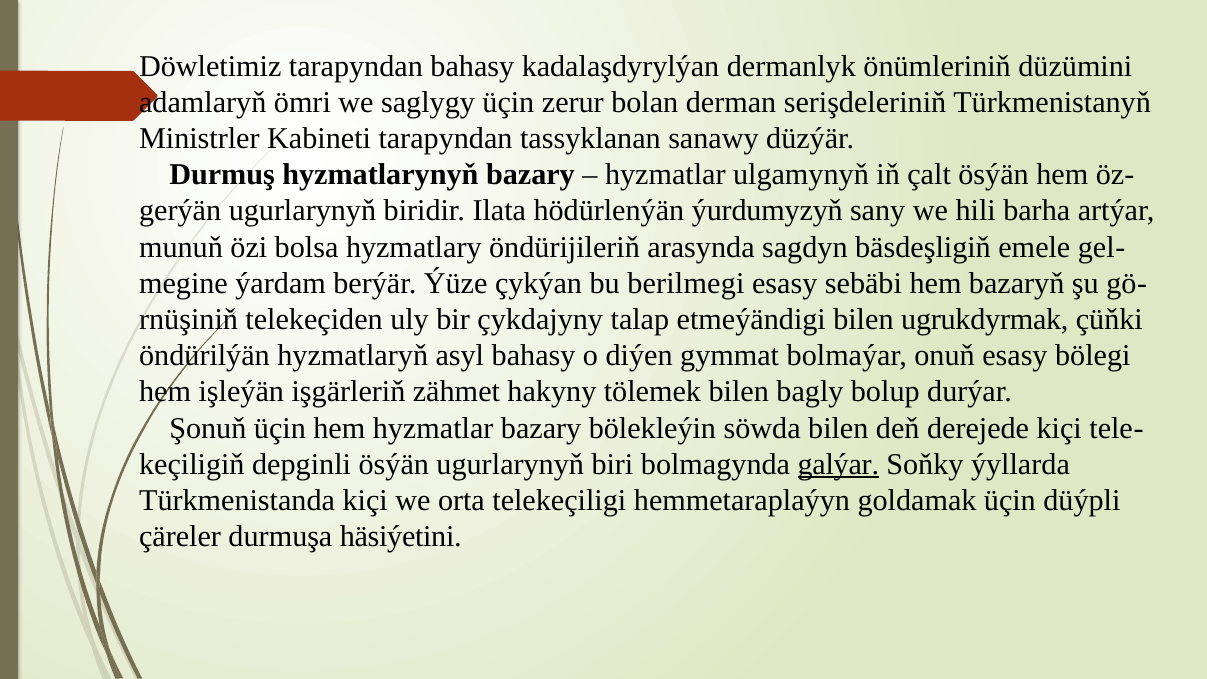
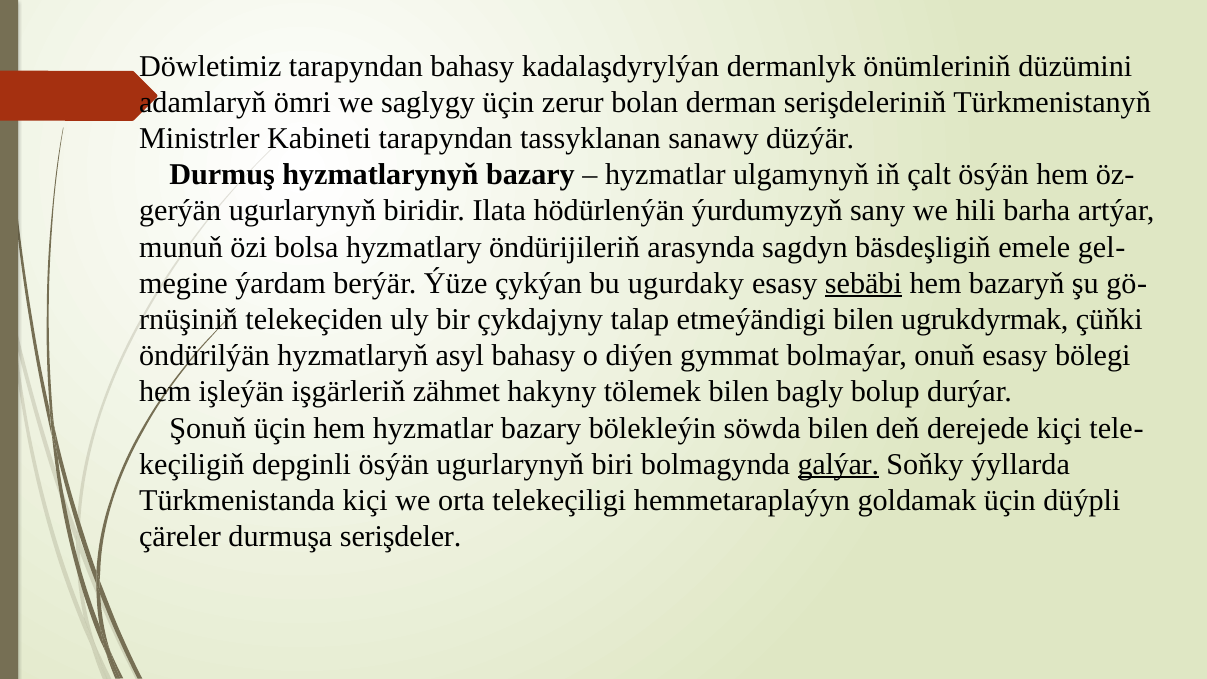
berilmegi: berilmegi -> ugurdaky (686, 283)
sebäbi underline: none -> present (863, 283)
häsiýetini: häsiýetini -> serişdeler (401, 537)
